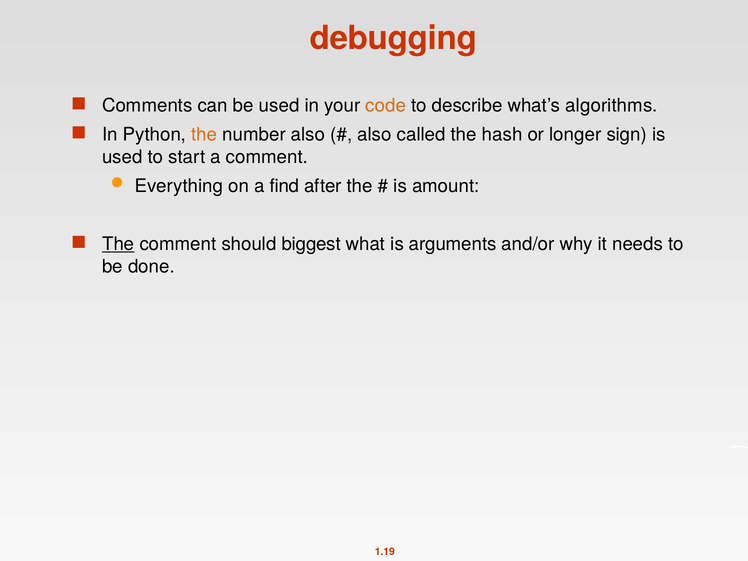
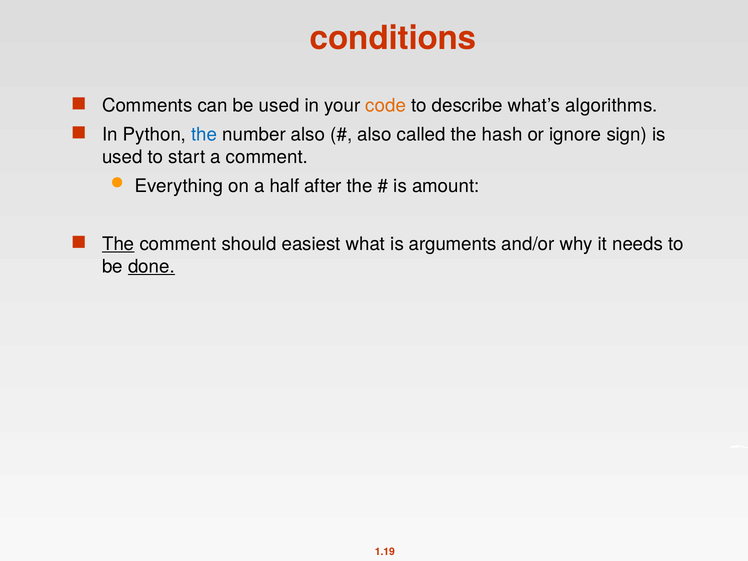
debugging: debugging -> conditions (393, 38)
the colour: orange -> blue (204, 135)
longer: longer -> ignore (575, 135)
find: find -> half (284, 186)
biggest: biggest -> easiest (311, 244)
done underline: none -> present (151, 267)
